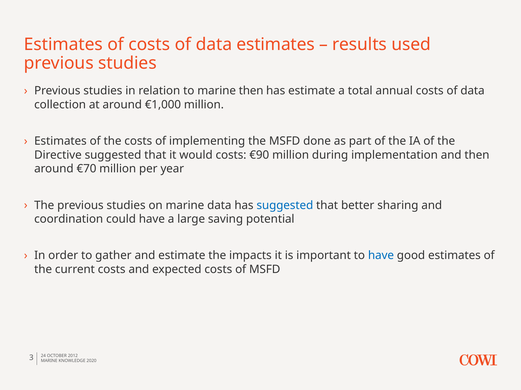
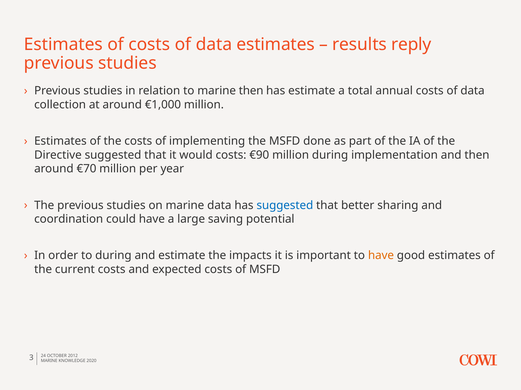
used: used -> reply (411, 45)
to gather: gather -> during (113, 256)
have colour: blue -> orange (381, 256)
